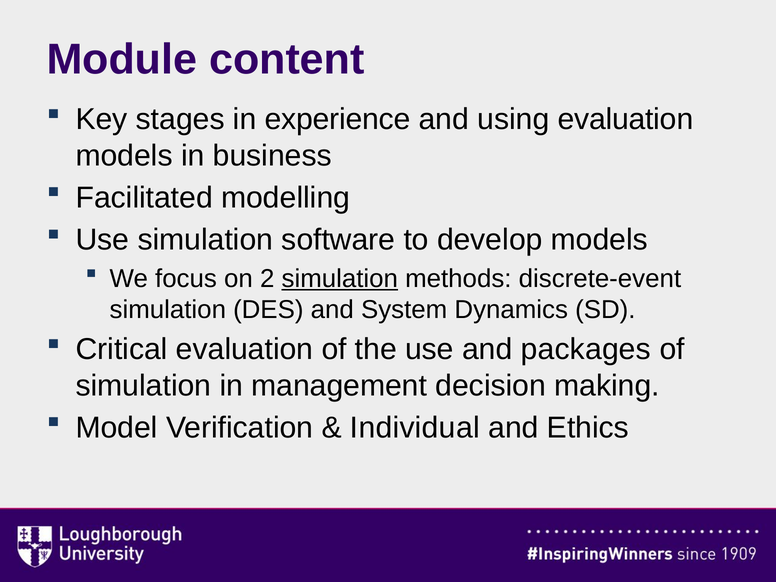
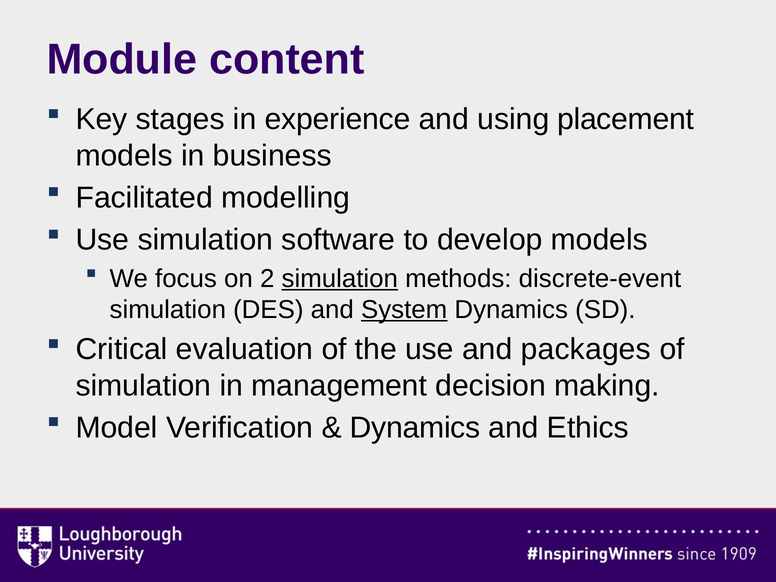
using evaluation: evaluation -> placement (626, 119)
System underline: none -> present (404, 310)
Individual: Individual -> Dynamics (415, 428)
